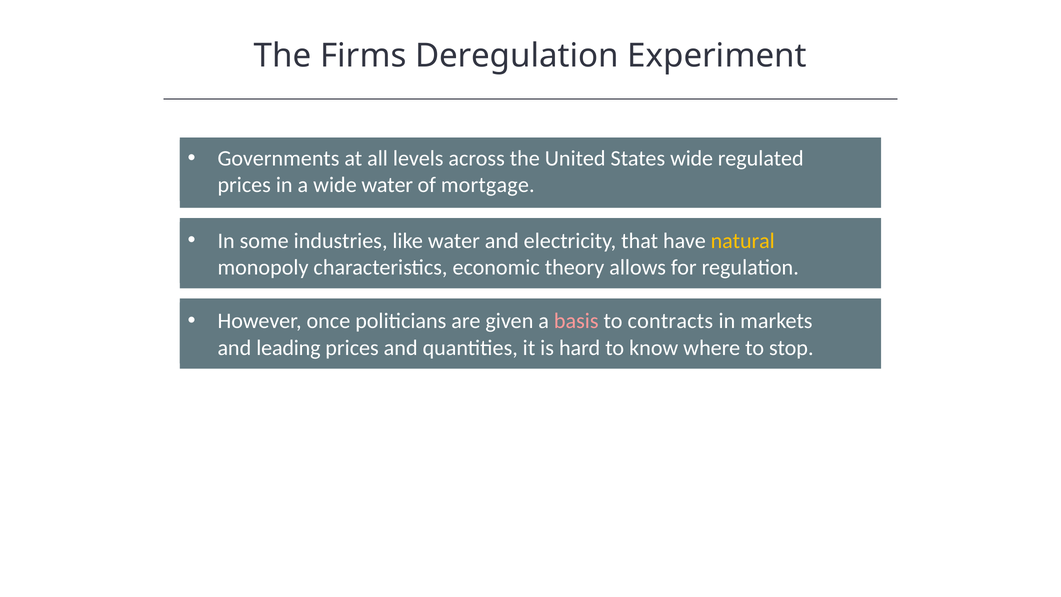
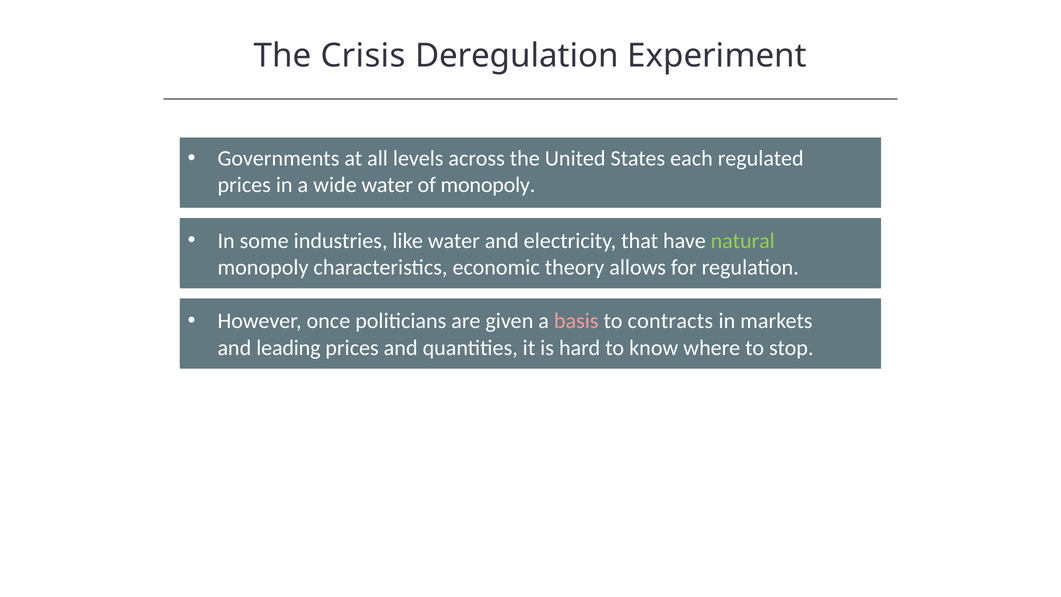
Firms: Firms -> Crisis (363, 56)
States wide: wide -> each (691, 159)
of mortgage: mortgage -> monopoly (488, 185)
natural colour: yellow -> light green (743, 241)
